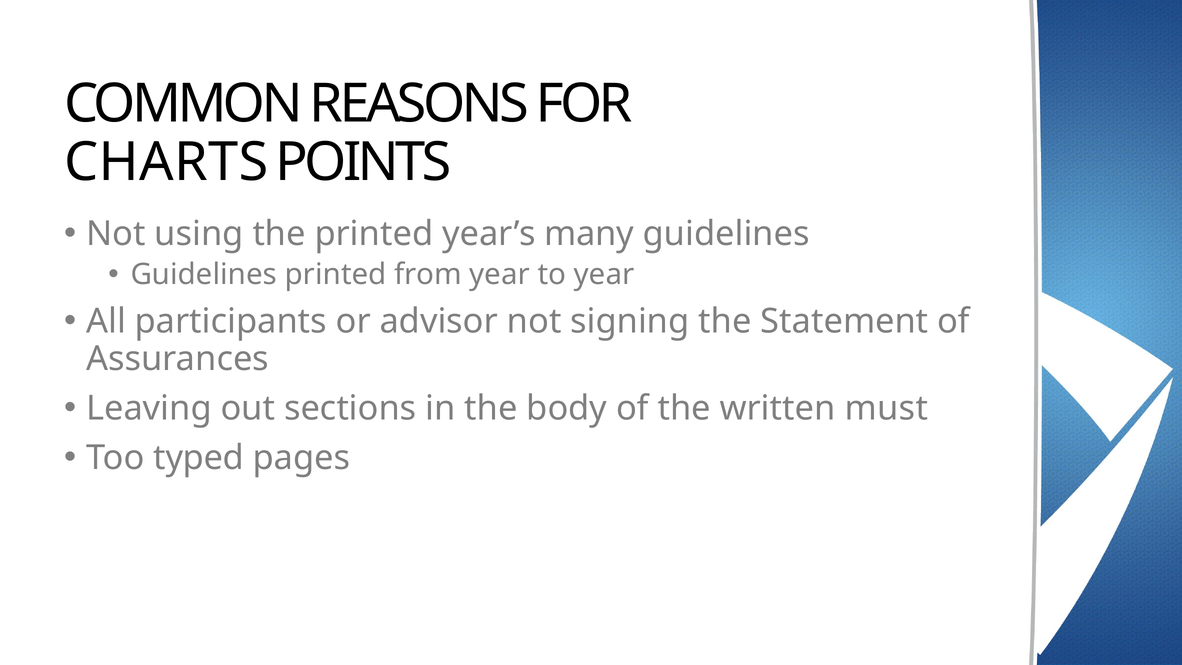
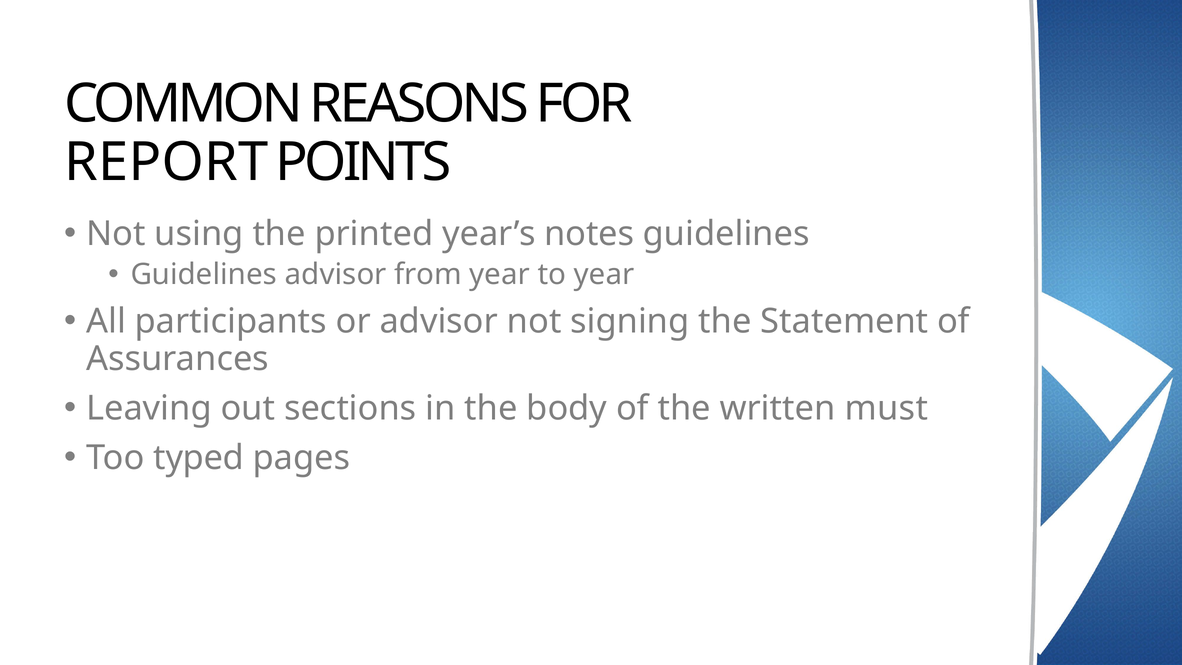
CHARTS: CHARTS -> REPORT (166, 162)
many: many -> notes (589, 234)
Guidelines printed: printed -> advisor (336, 274)
